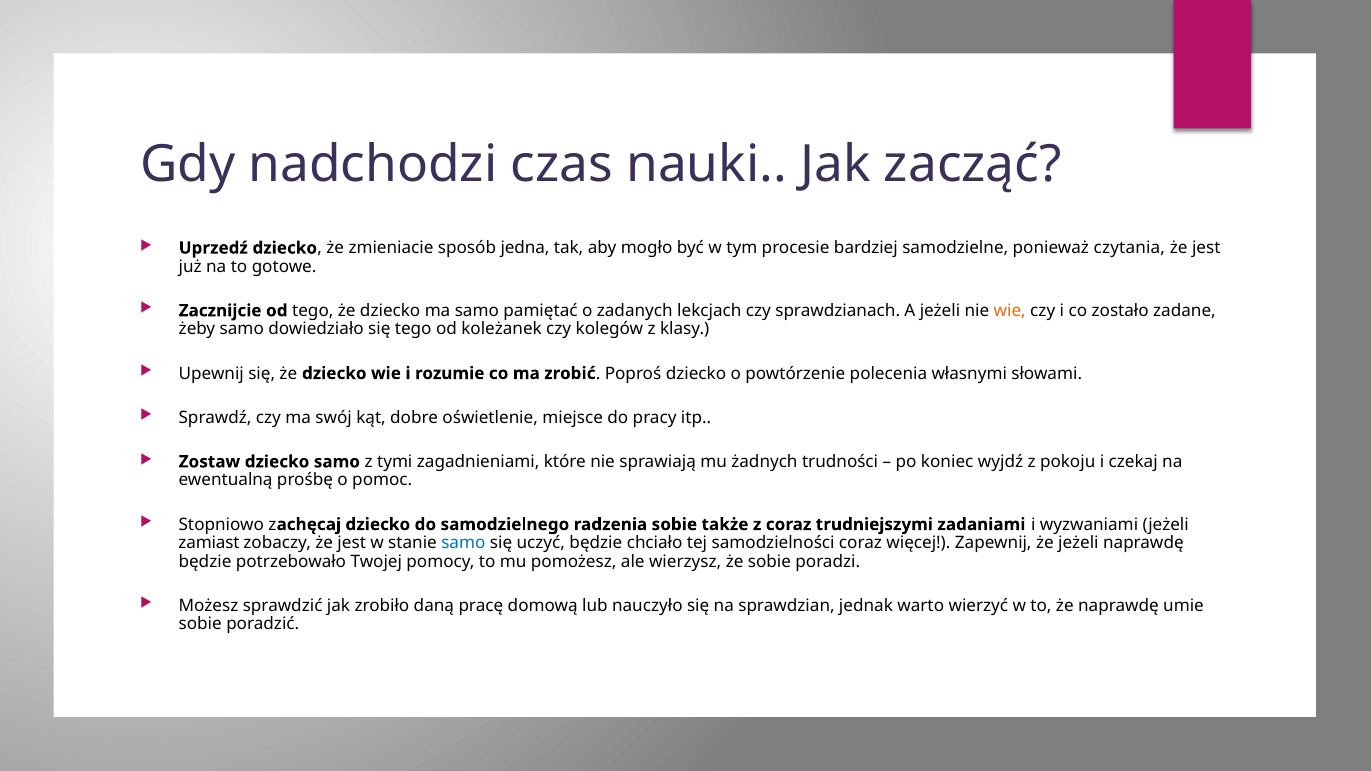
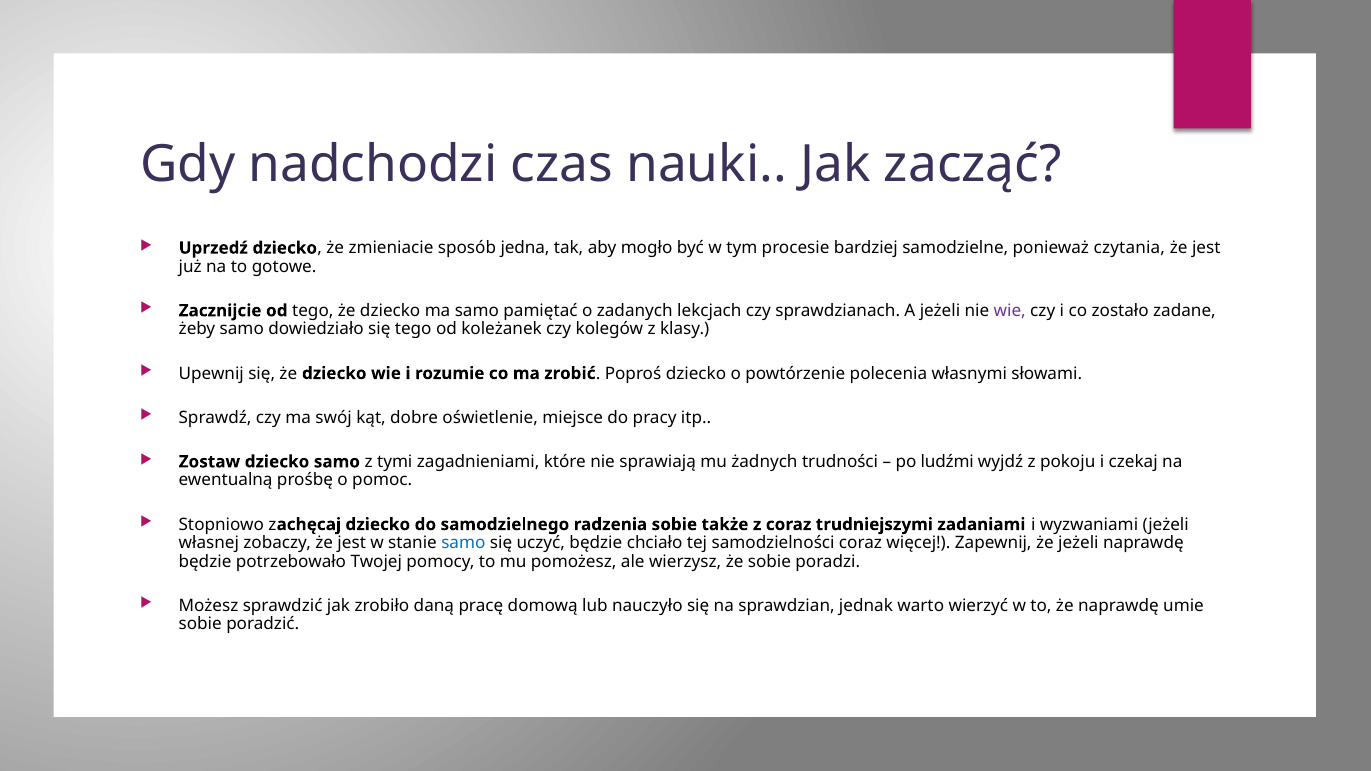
wie colour: orange -> purple (1010, 311)
koniec: koniec -> ludźmi (947, 462)
zamiast: zamiast -> własnej (209, 543)
